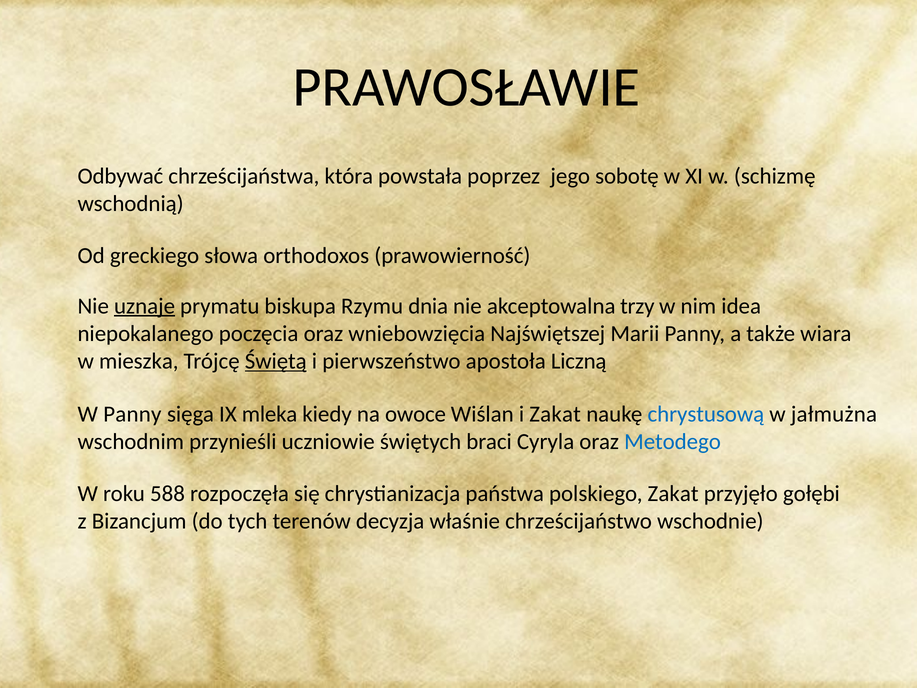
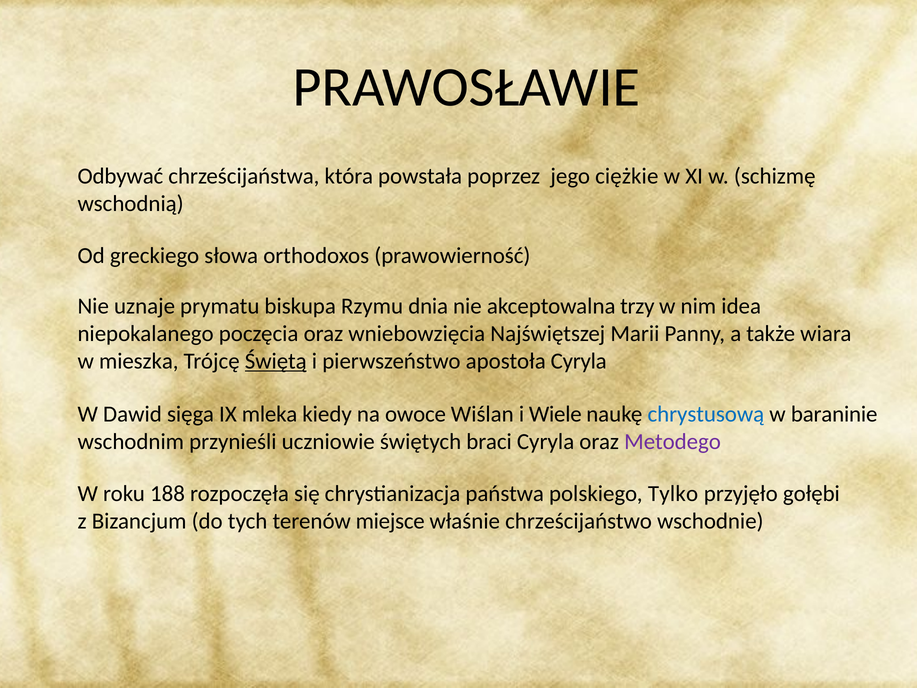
sobotę: sobotę -> ciężkie (627, 176)
uznaje underline: present -> none (145, 306)
apostoła Liczną: Liczną -> Cyryla (579, 361)
W Panny: Panny -> Dawid (132, 414)
i Zakat: Zakat -> Wiele (555, 414)
jałmużna: jałmużna -> baraninie (834, 414)
Metodego colour: blue -> purple (673, 442)
588: 588 -> 188 (168, 494)
polskiego Zakat: Zakat -> Tylko (673, 494)
decyzja: decyzja -> miejsce (390, 521)
